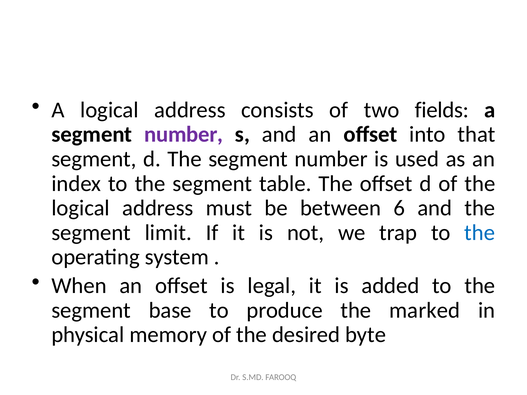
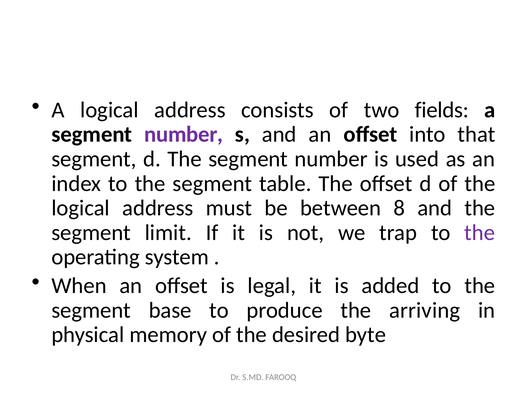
6: 6 -> 8 (399, 208)
the colour: blue -> purple (480, 233)
marked: marked -> arriving (425, 310)
